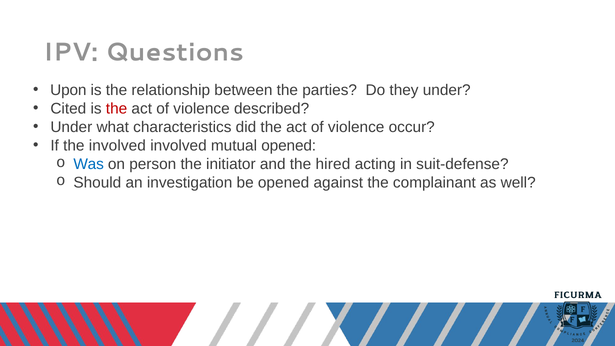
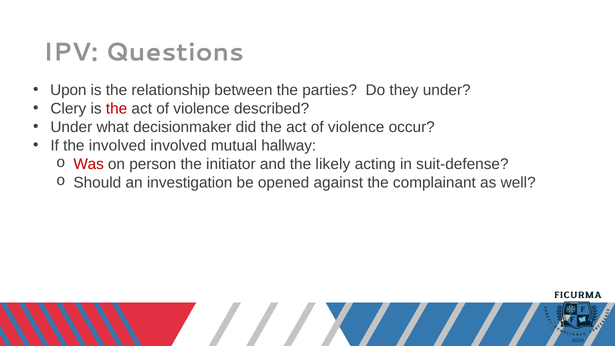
Cited: Cited -> Clery (68, 109)
characteristics: characteristics -> decisionmaker (182, 127)
mutual opened: opened -> hallway (289, 146)
Was colour: blue -> red (89, 164)
hired: hired -> likely (333, 164)
